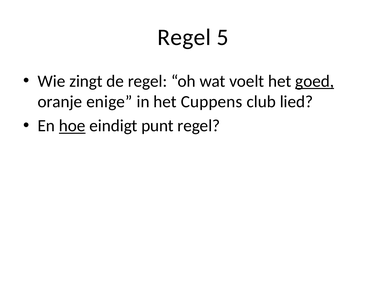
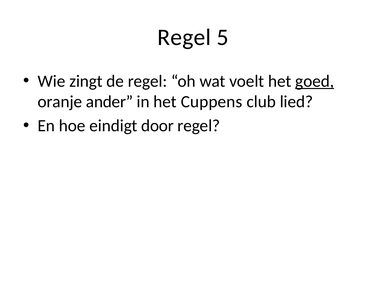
enige: enige -> ander (109, 102)
hoe underline: present -> none (72, 126)
punt: punt -> door (158, 126)
